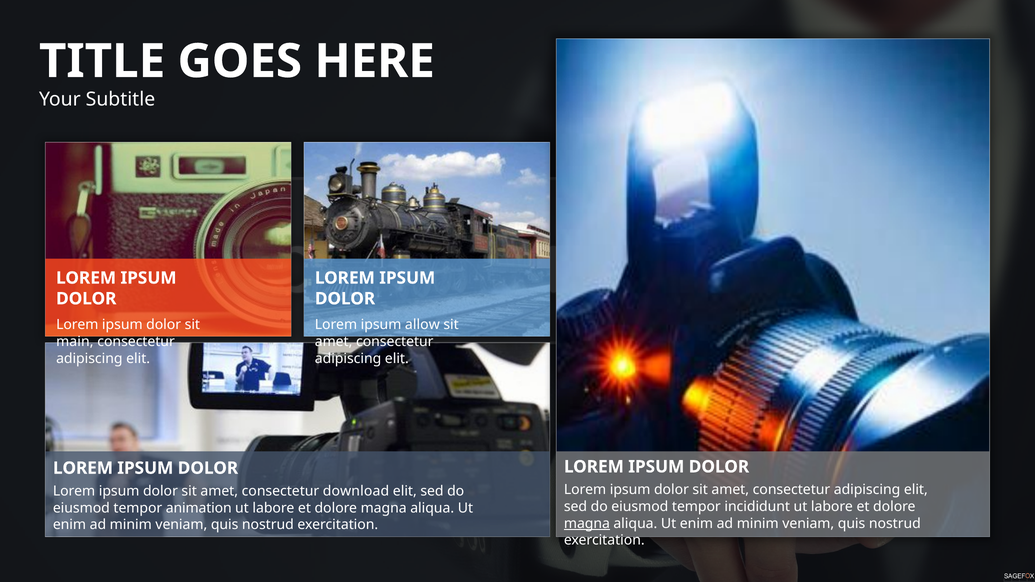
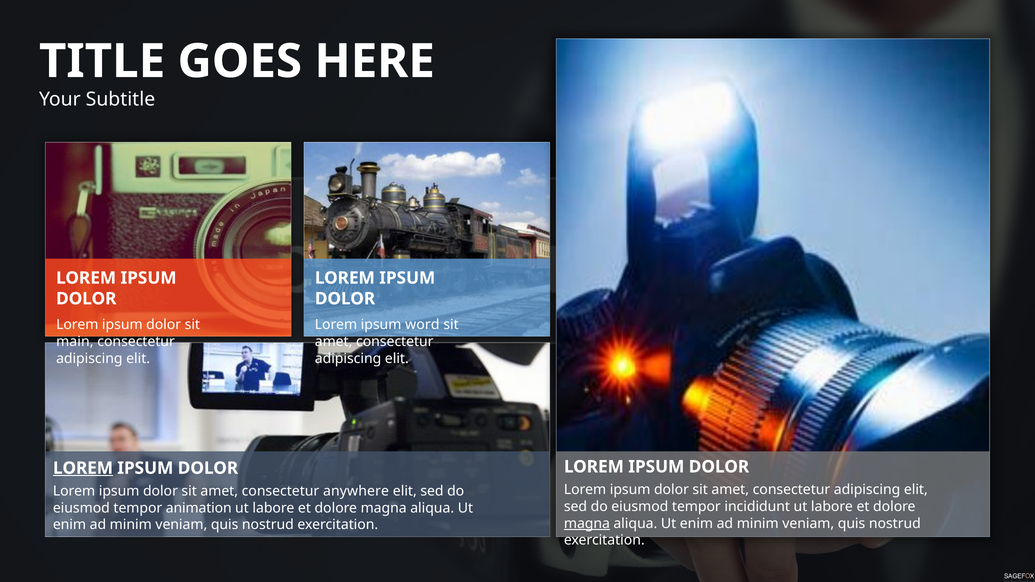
allow: allow -> word (422, 325)
LOREM underline: none -> present (83, 468)
download: download -> anywhere (356, 491)
